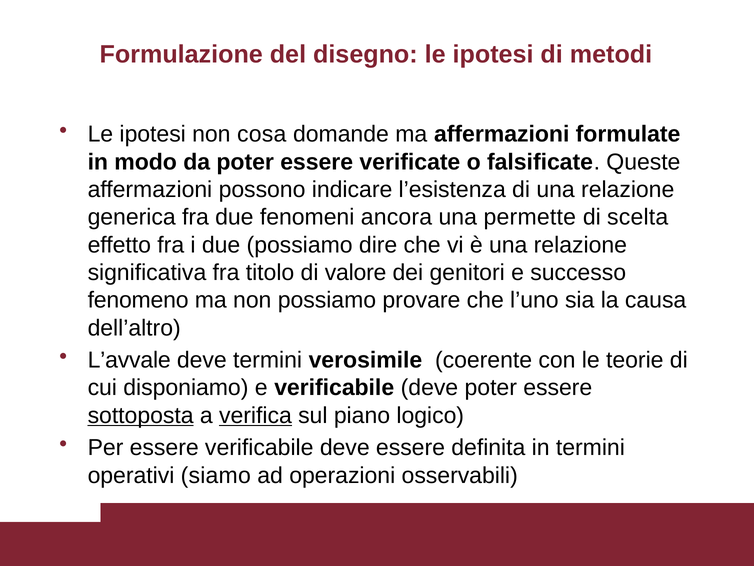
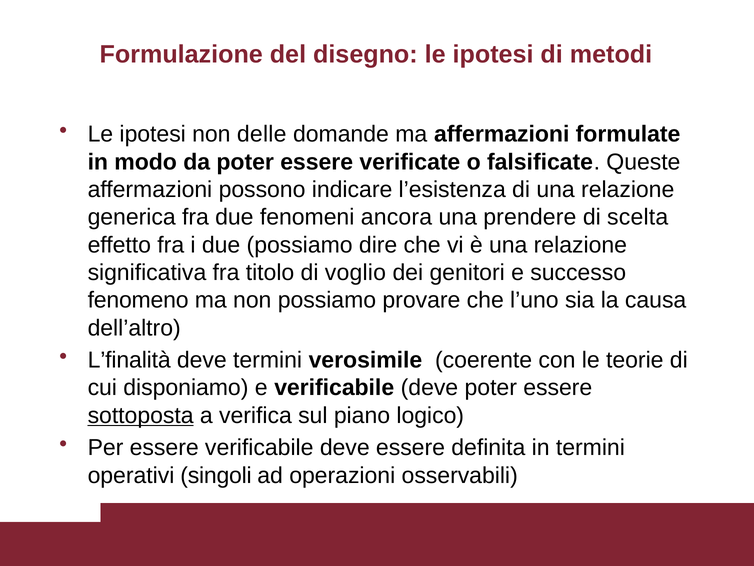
cosa: cosa -> delle (262, 134)
permette: permette -> prendere (530, 217)
valore: valore -> voglio (355, 272)
L’avvale: L’avvale -> L’finalità (129, 360)
verifica underline: present -> none (255, 415)
siamo: siamo -> singoli (216, 475)
